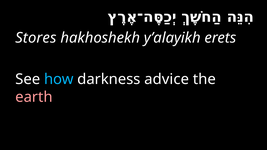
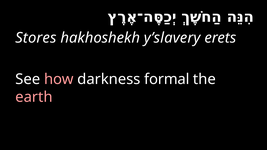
y’alayikh: y’alayikh -> y’slavery (172, 38)
how colour: light blue -> pink (59, 79)
advice: advice -> formal (167, 79)
